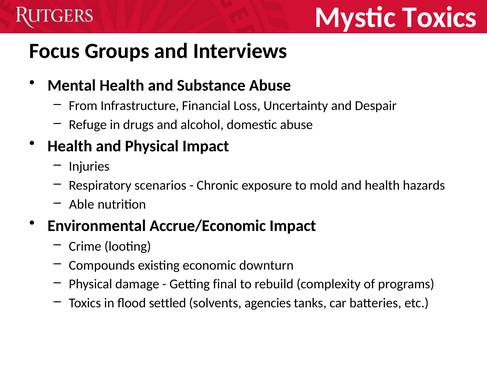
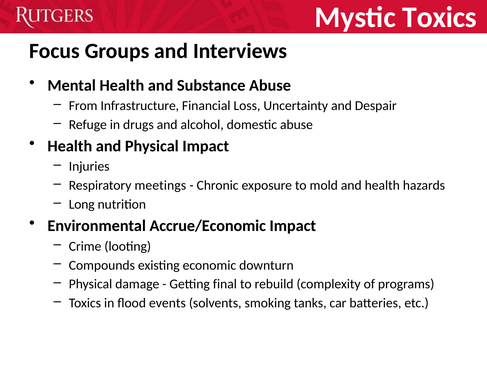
scenarios: scenarios -> meetings (160, 185)
Able: Able -> Long (82, 204)
settled: settled -> events (167, 303)
agencies: agencies -> smoking (268, 303)
